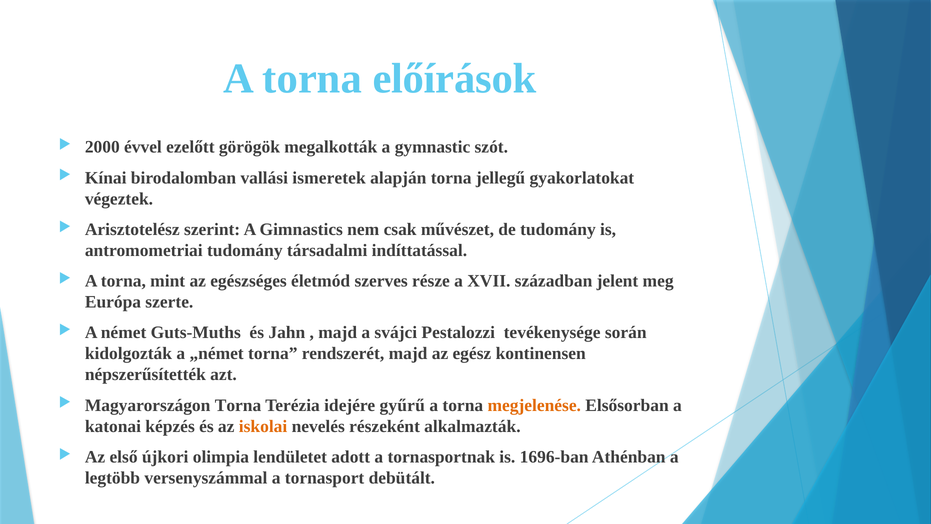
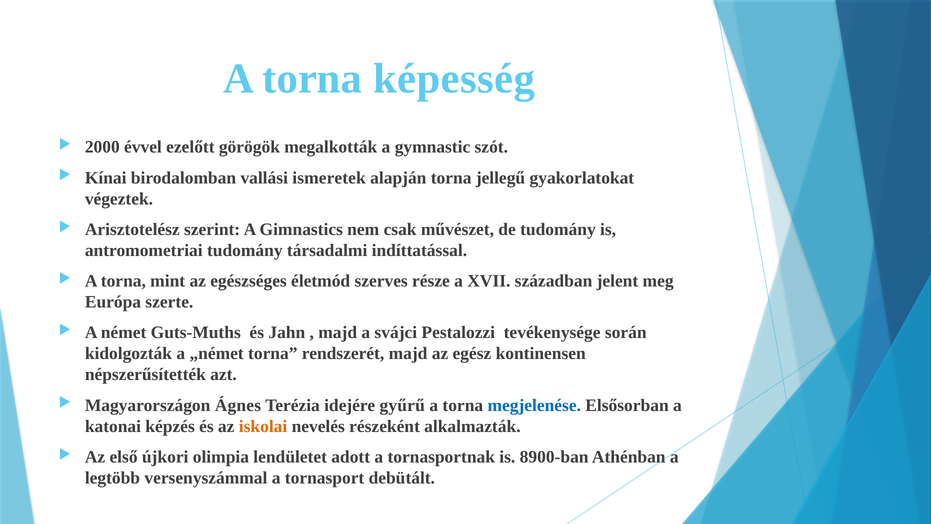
előírások: előírások -> képesség (454, 79)
Magyarországon Torna: Torna -> Ágnes (238, 405)
megjelenése colour: orange -> blue (534, 405)
1696-ban: 1696-ban -> 8900-ban (554, 457)
